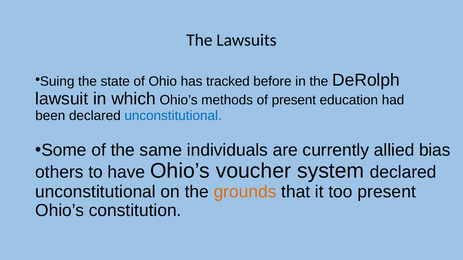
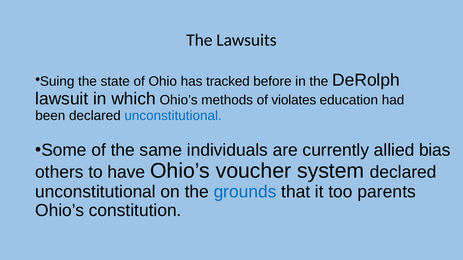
of present: present -> violates (294, 100)
grounds colour: orange -> blue (245, 192)
too present: present -> parents (387, 192)
